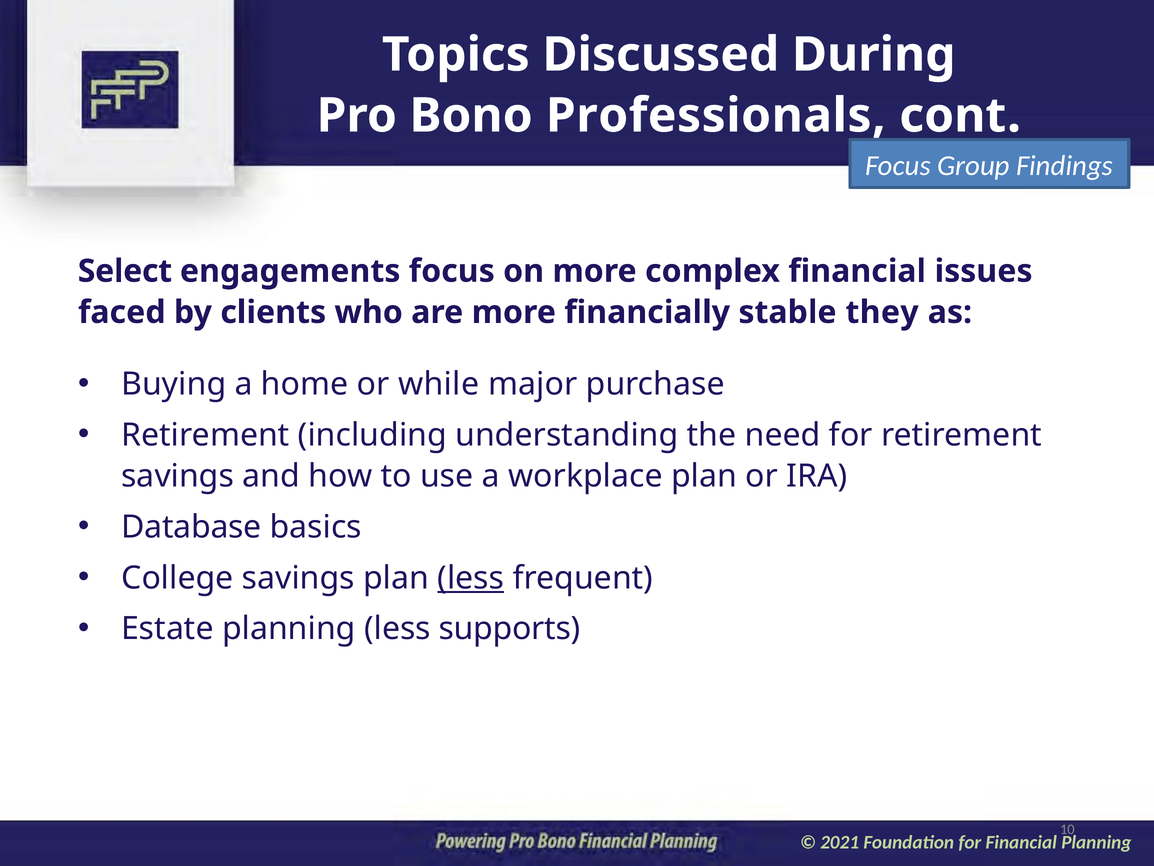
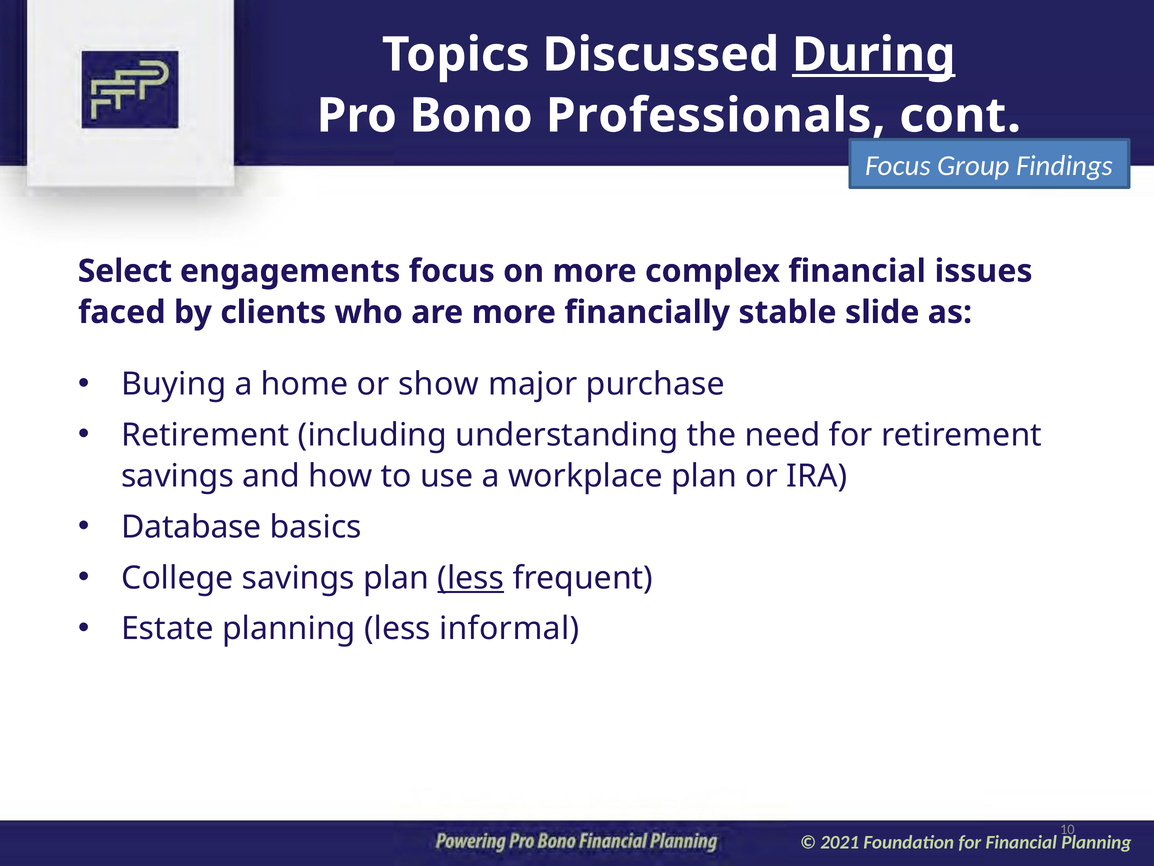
During underline: none -> present (874, 55)
they: they -> slide (882, 312)
while: while -> show (439, 384)
supports: supports -> informal (509, 628)
